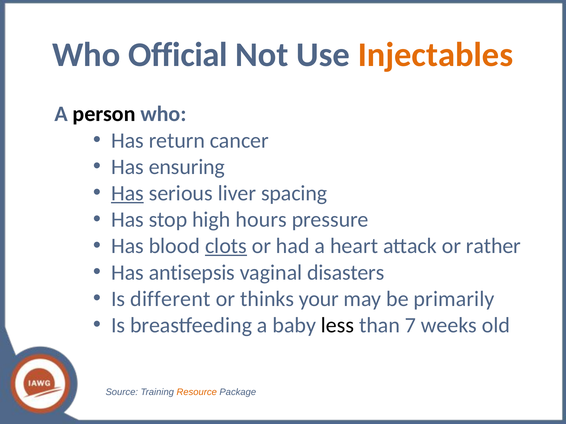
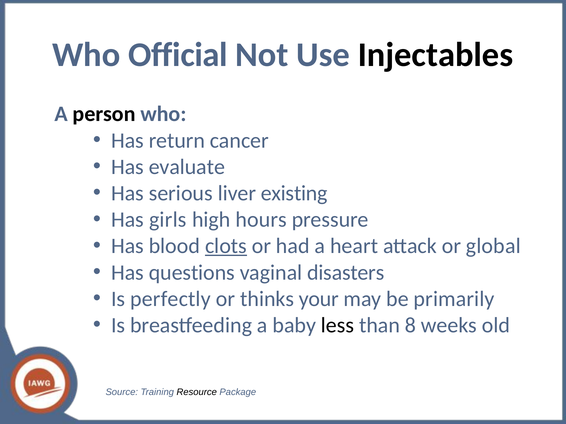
Injectables colour: orange -> black (435, 55)
ensuring: ensuring -> evaluate (187, 167)
Has underline: present -> none (127, 193)
spacing: spacing -> existing (294, 193)
stop: stop -> girls (168, 220)
rather: rather -> global (493, 246)
antisepsis: antisepsis -> questions (192, 273)
different: different -> perfectly (170, 299)
7: 7 -> 8 (410, 326)
Resource colour: orange -> black (197, 392)
